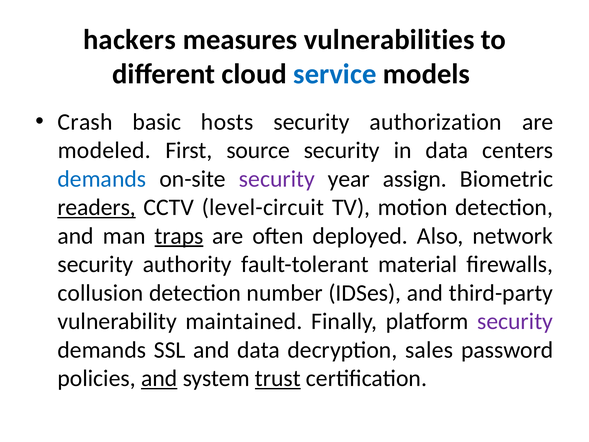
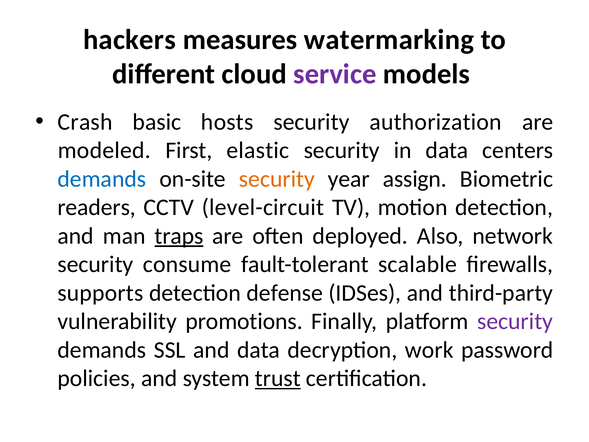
vulnerabilities: vulnerabilities -> watermarking (389, 40)
service colour: blue -> purple (335, 74)
source: source -> elastic (258, 150)
security colour: purple -> orange (277, 179)
readers underline: present -> none (97, 207)
authority: authority -> consume (187, 264)
material: material -> scalable (417, 264)
collusion: collusion -> supports (100, 293)
number: number -> defense (285, 293)
maintained: maintained -> promotions (244, 321)
sales: sales -> work (429, 350)
and underline: present -> none (159, 378)
